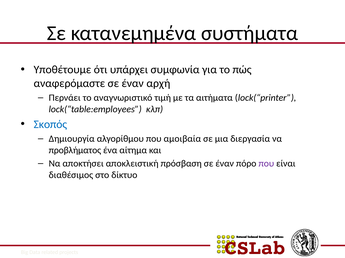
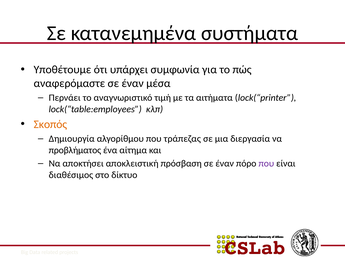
αρχή: αρχή -> μέσα (158, 84)
Σκοπός colour: blue -> orange (50, 125)
αμοιβαία: αμοιβαία -> τράπεζας (182, 139)
